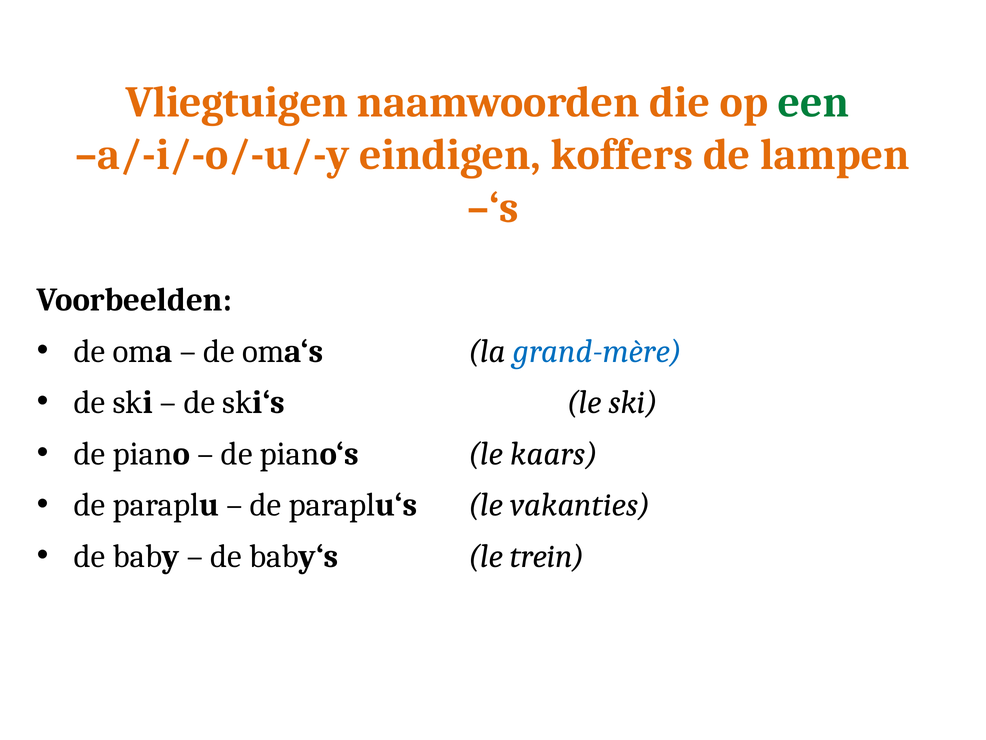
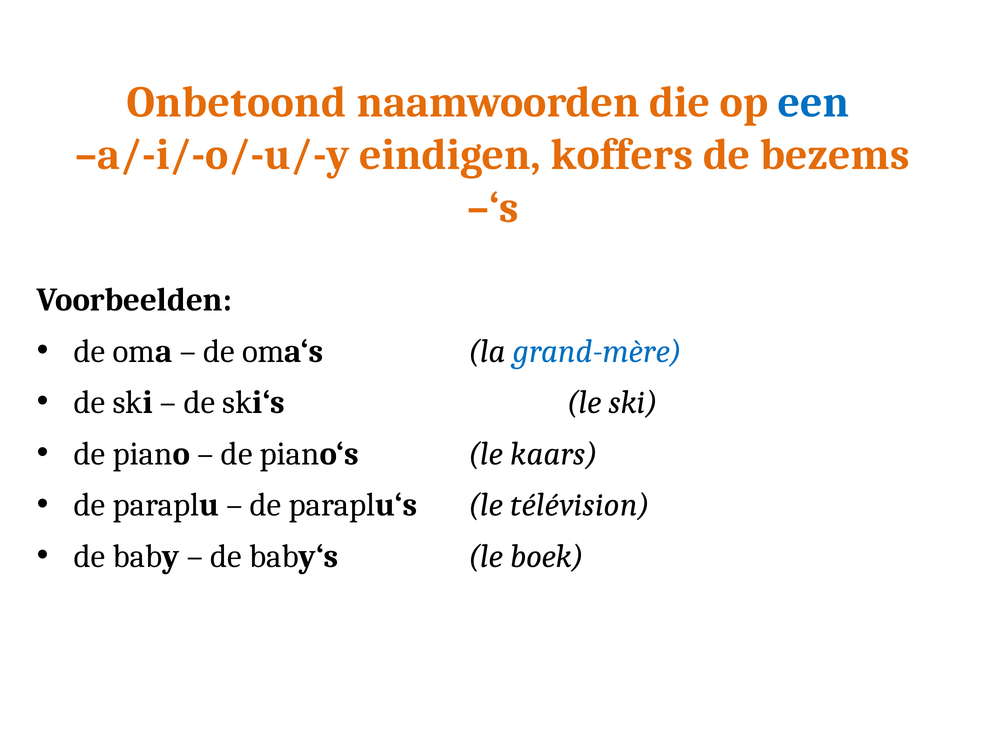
Vliegtuigen: Vliegtuigen -> Onbetoond (236, 102)
een colour: green -> blue (814, 102)
lampen: lampen -> bezems (835, 155)
vakanties: vakanties -> télévision (580, 505)
trein: trein -> boek (547, 556)
